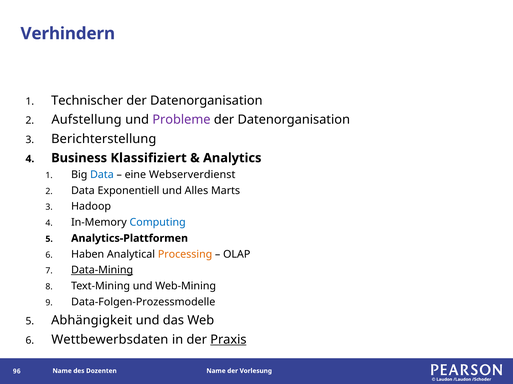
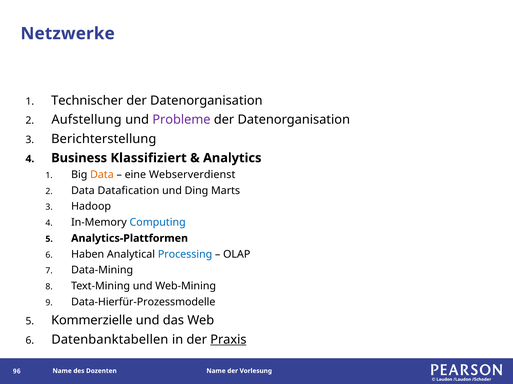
Verhindern: Verhindern -> Netzwerke (68, 34)
Data colour: blue -> orange (102, 175)
Exponentiell: Exponentiell -> Datafication (128, 191)
Alles: Alles -> Ding (196, 191)
Processing colour: orange -> blue (185, 255)
Data-Mining underline: present -> none (102, 271)
Data-Folgen-Prozessmodelle: Data-Folgen-Prozessmodelle -> Data-Hierfür-Prozessmodelle (143, 303)
Abhängigkeit: Abhängigkeit -> Kommerzielle (92, 321)
Wettbewerbsdaten: Wettbewerbsdaten -> Datenbanktabellen (110, 340)
